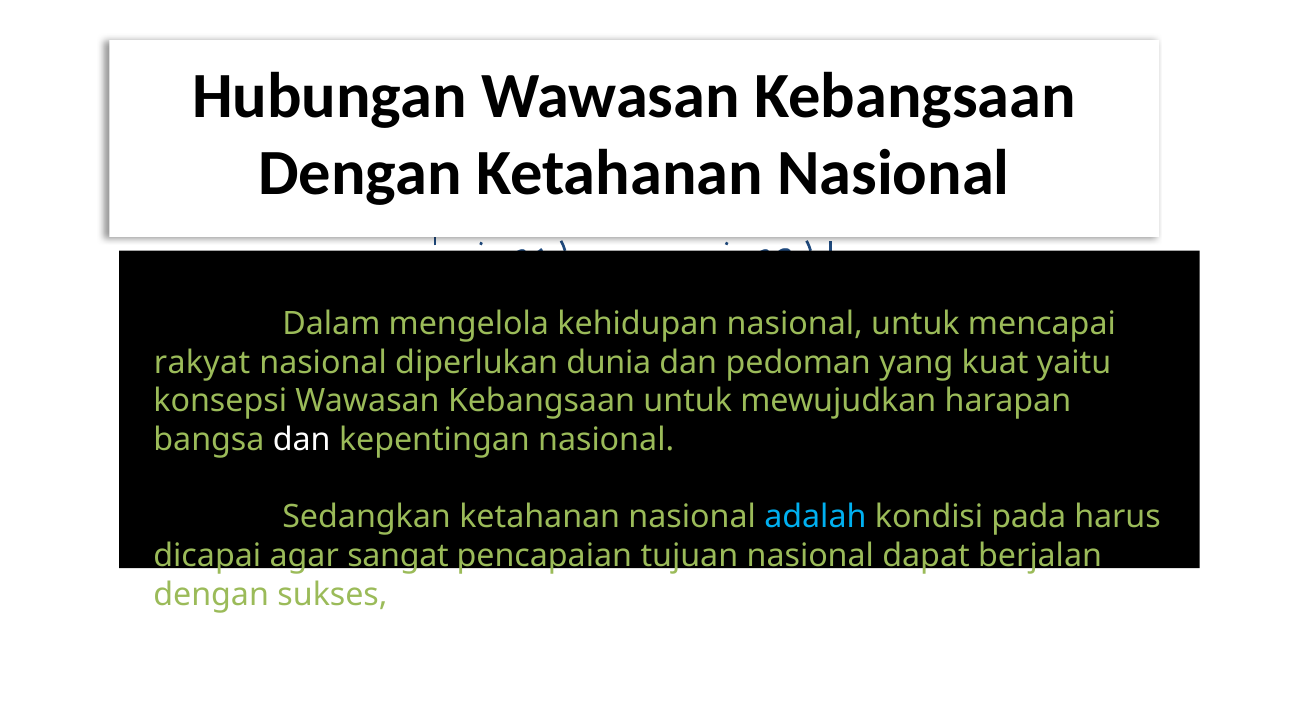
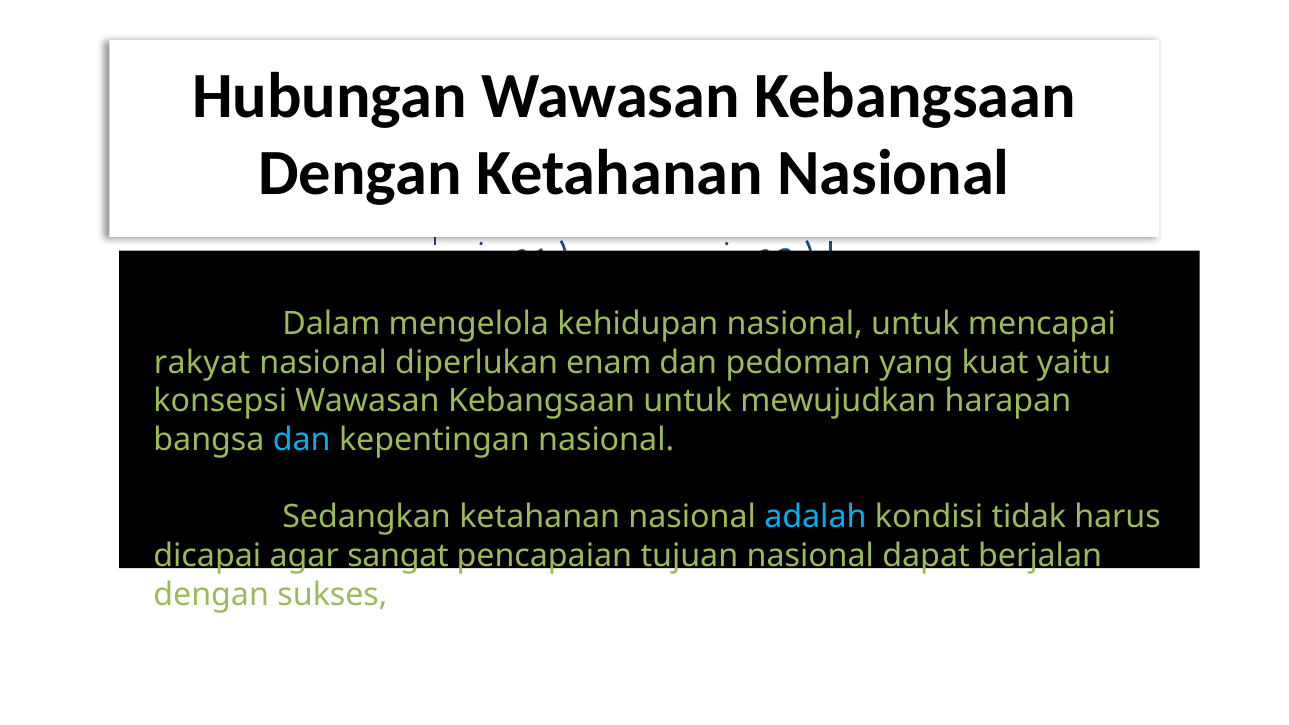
dunia: dunia -> enam (609, 362)
dan colour: white -> light blue (302, 440)
pada: pada -> tidak (1029, 517)
